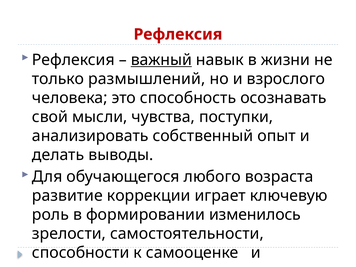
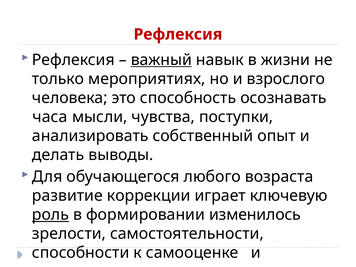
размышлений: размышлений -> мероприятиях (147, 79)
свой: свой -> часа (50, 117)
роль underline: none -> present (50, 215)
